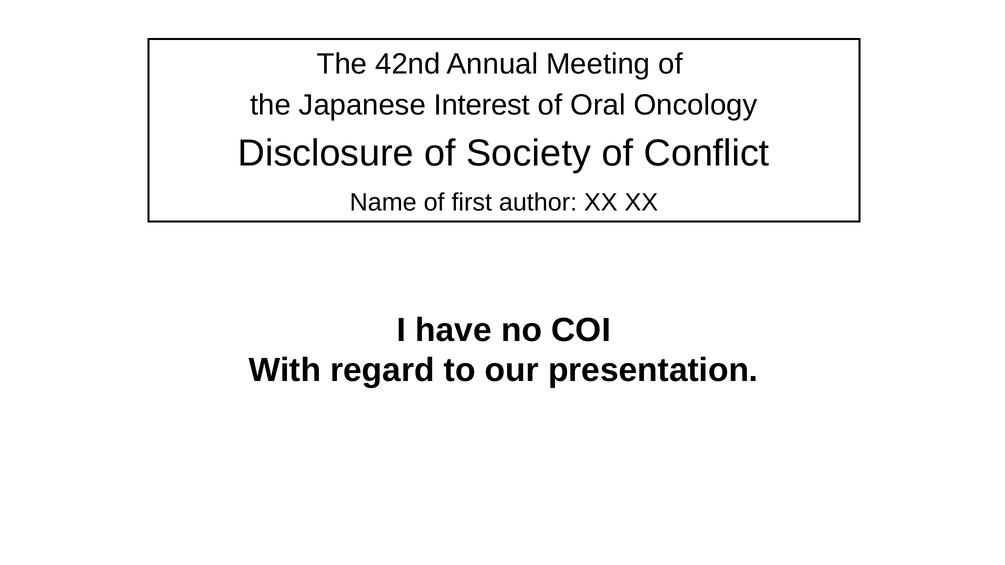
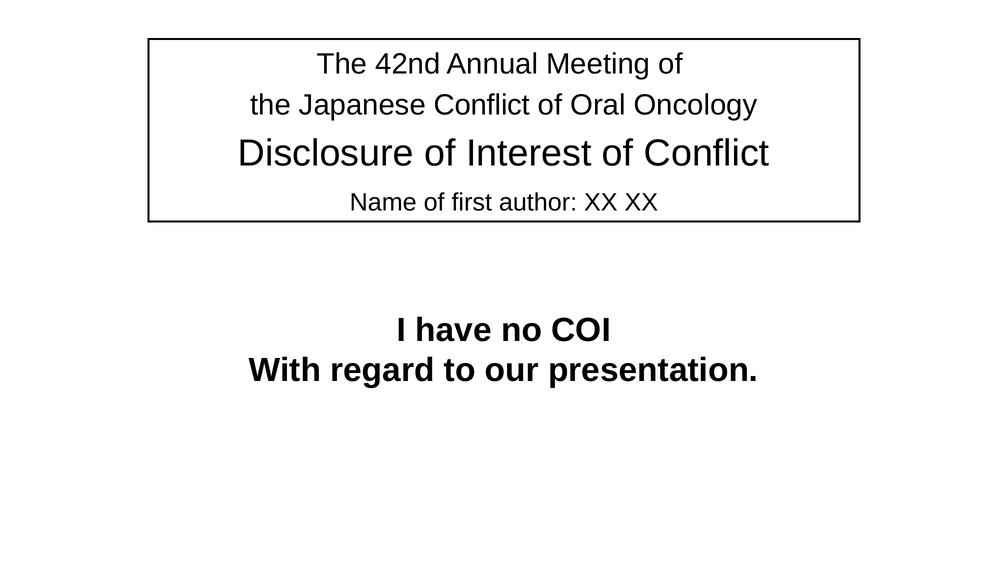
Japanese Interest: Interest -> Conflict (482, 105)
Society: Society -> Interest (529, 153)
